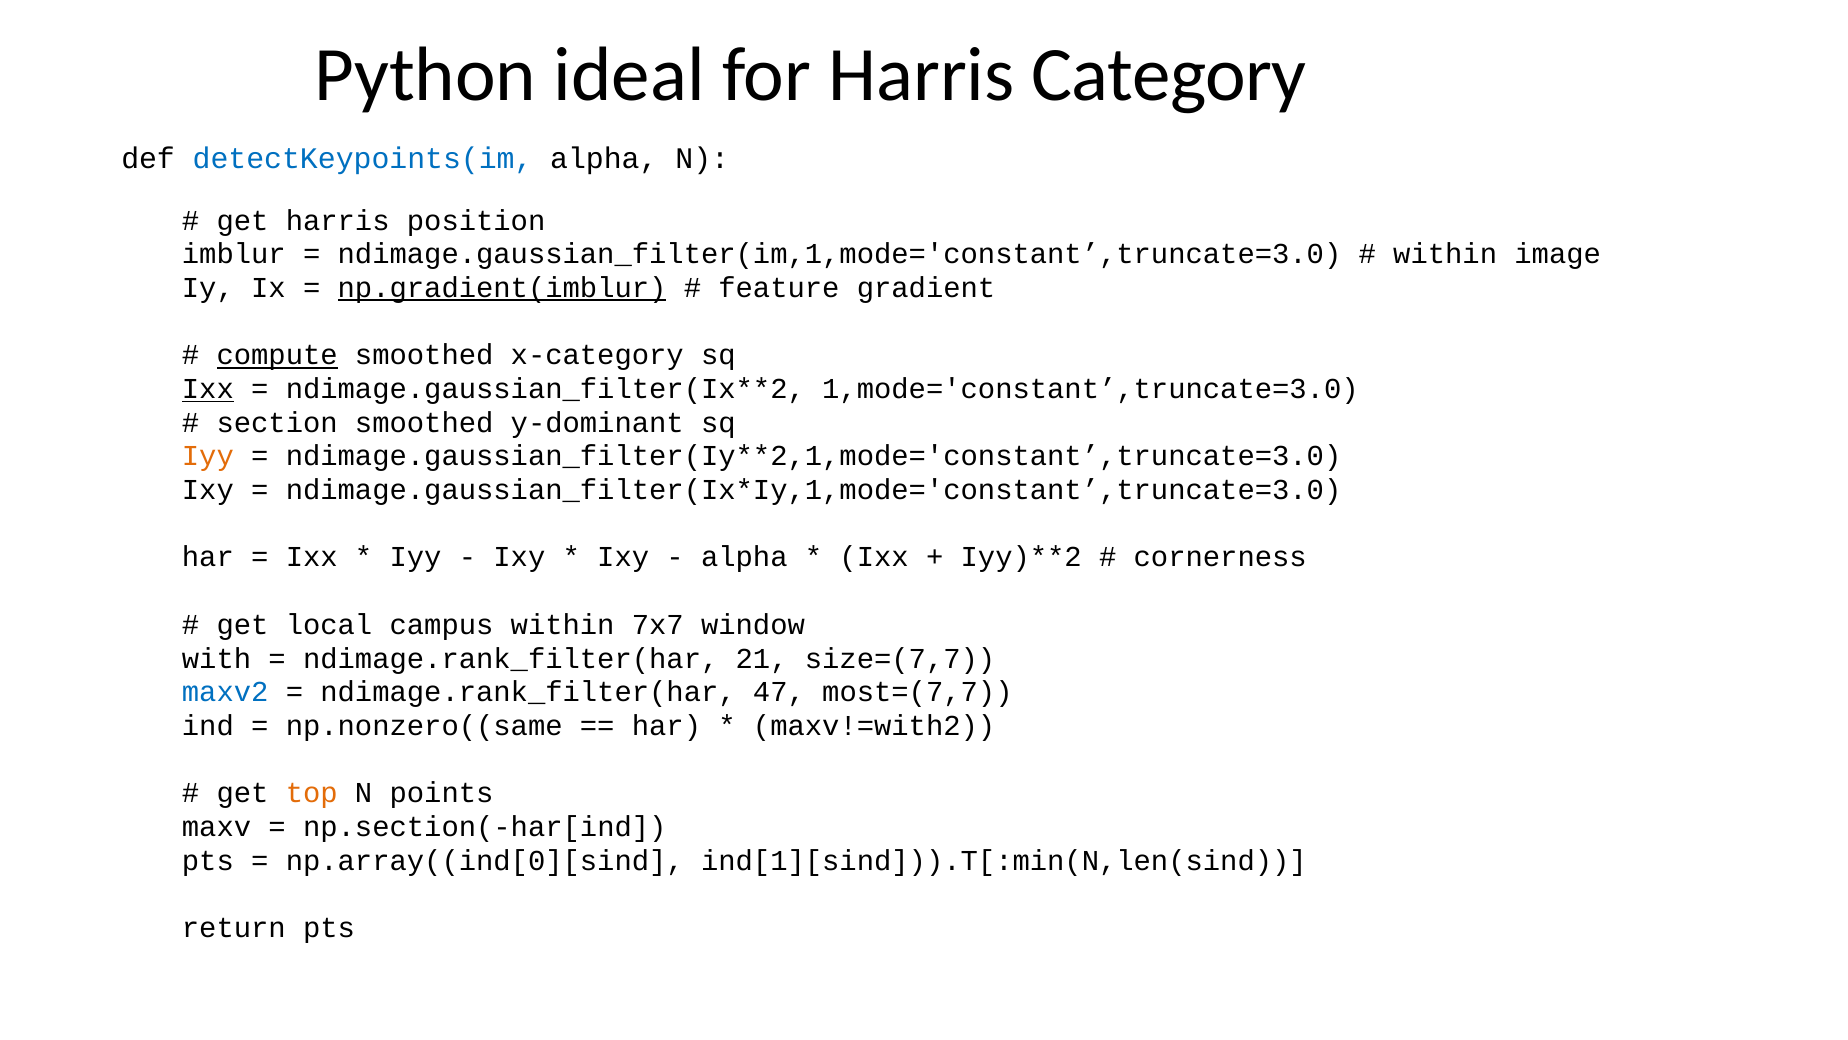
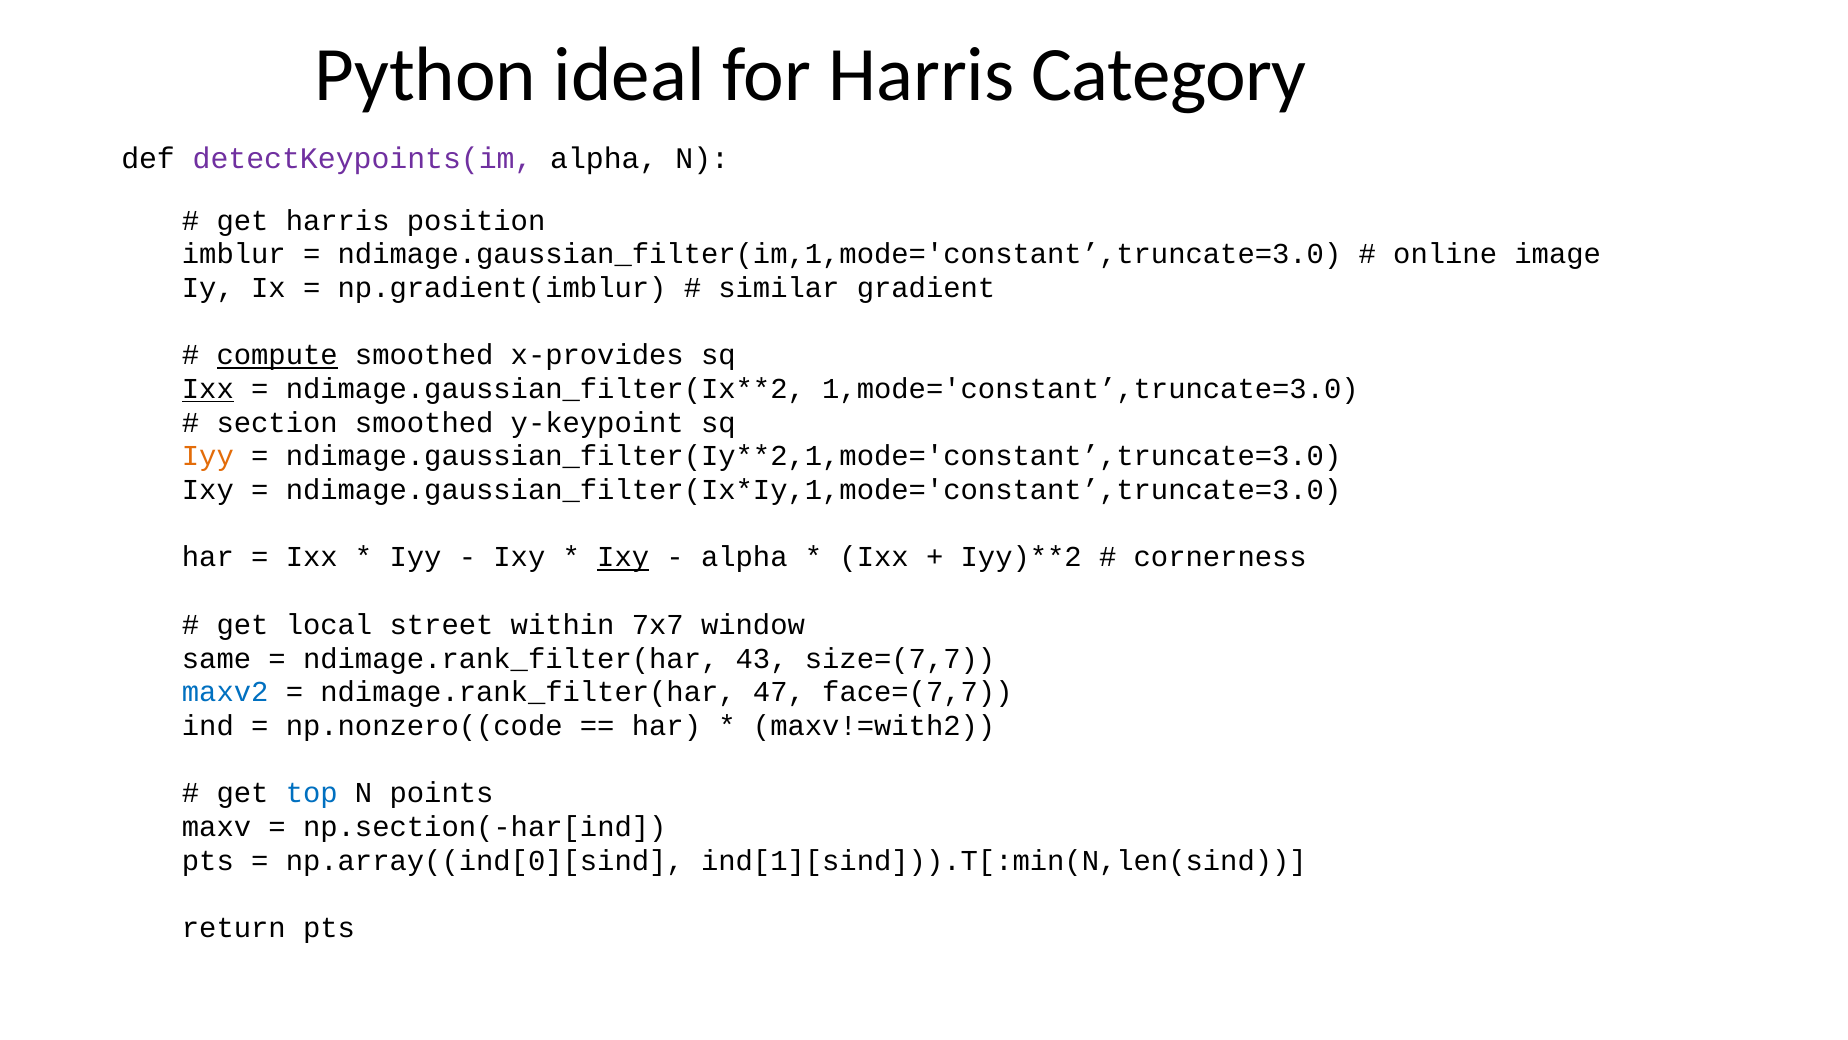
detectKeypoints(im colour: blue -> purple (363, 159)
within: within -> online (1445, 254)
np.gradient(imblur underline: present -> none (502, 288)
feature: feature -> similar (779, 288)
x-category: x-category -> x-provides (597, 355)
y-dominant: y-dominant -> y-keypoint (597, 422)
Ixy underline: none -> present (623, 557)
campus: campus -> street (442, 624)
with: with -> same (217, 658)
21: 21 -> 43 (762, 658)
most=(7,7: most=(7,7 -> face=(7,7 (917, 692)
np.nonzero((same: np.nonzero((same -> np.nonzero((code (424, 725)
top colour: orange -> blue (312, 793)
